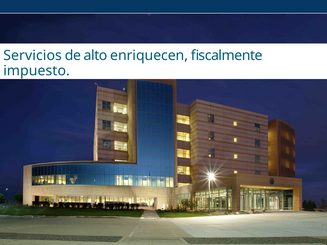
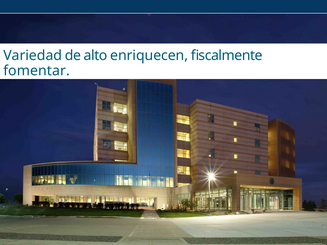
Servicios: Servicios -> Variedad (33, 56)
impuesto: impuesto -> fomentar (37, 71)
